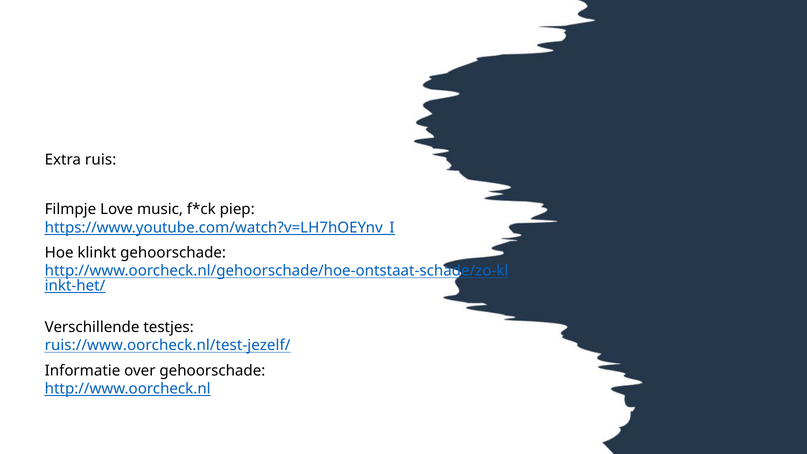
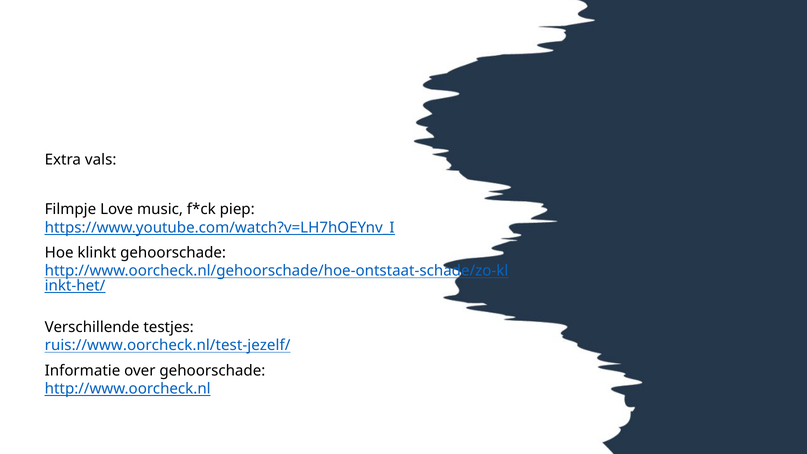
ruis: ruis -> vals (101, 160)
